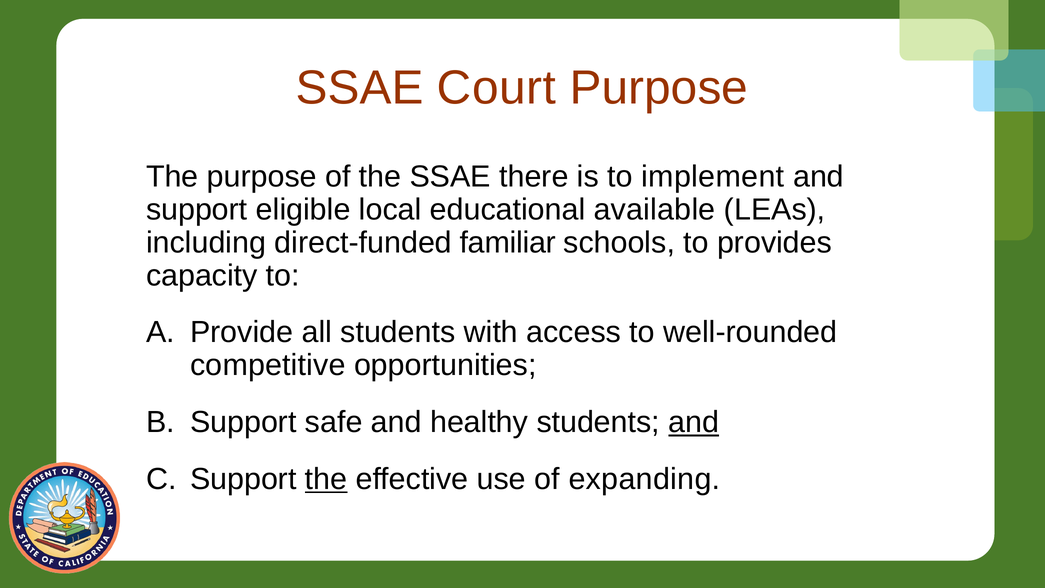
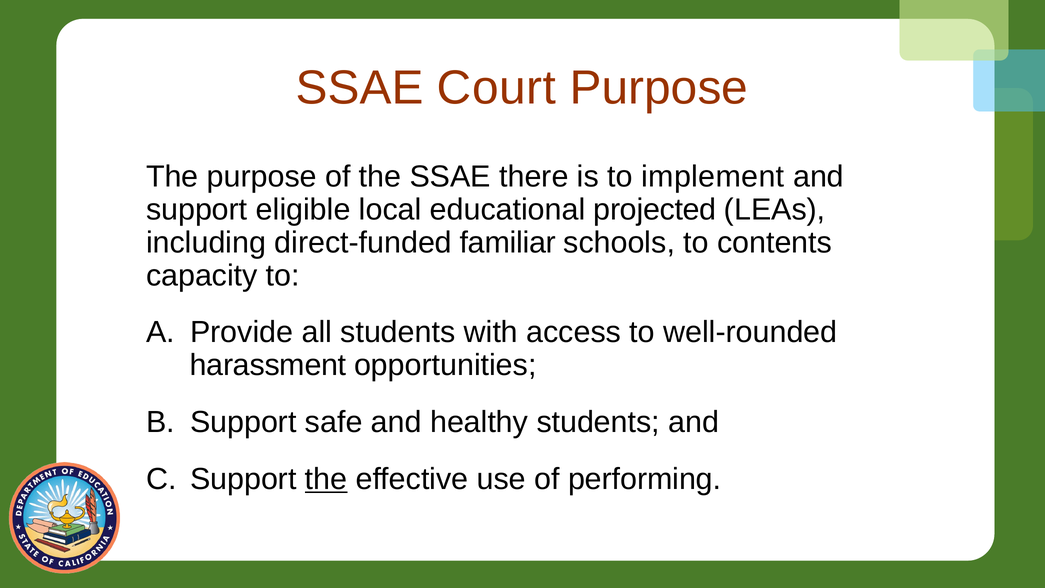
available: available -> projected (655, 210)
provides: provides -> contents (775, 243)
competitive: competitive -> harassment (268, 365)
and underline: present -> none (694, 422)
expanding: expanding -> performing (645, 479)
